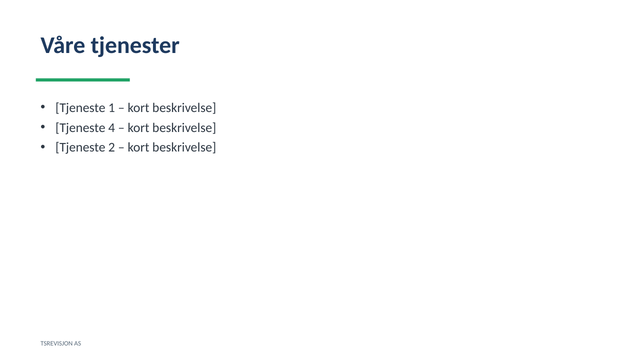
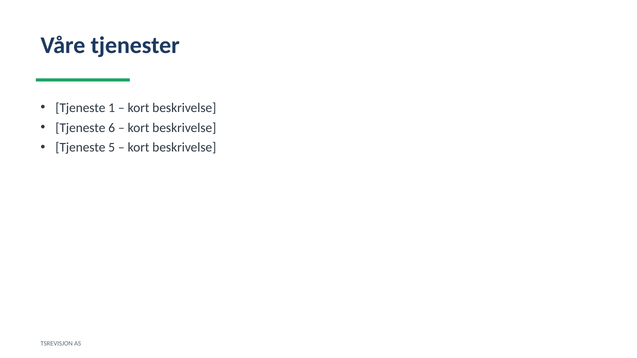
4: 4 -> 6 (112, 128)
2: 2 -> 5 (112, 148)
